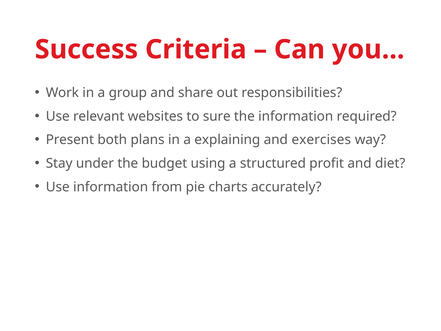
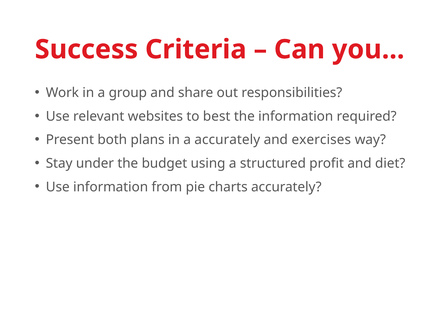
sure: sure -> best (217, 116)
a explaining: explaining -> accurately (227, 140)
